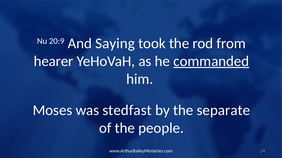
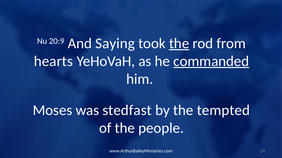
the underline: none -> present (179, 44)
hearer: hearer -> hearts (53, 61)
separate: separate -> tempted (223, 111)
